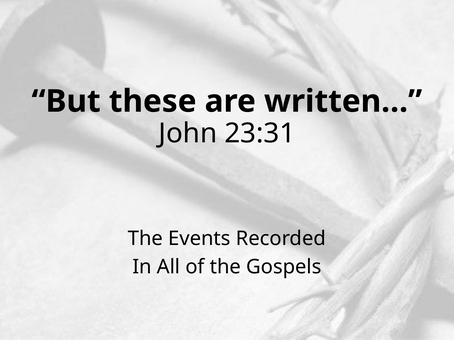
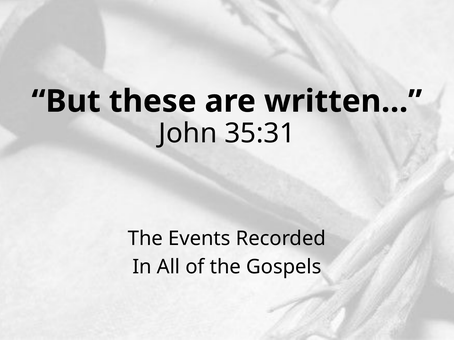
23:31: 23:31 -> 35:31 (260, 134)
